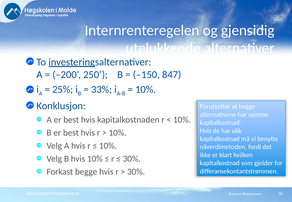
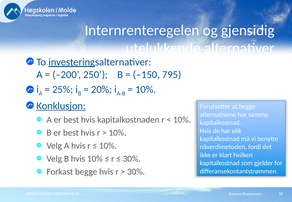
847: 847 -> 795 (172, 75)
33%: 33% -> 20% (102, 89)
Konklusjon underline: none -> present (61, 106)
